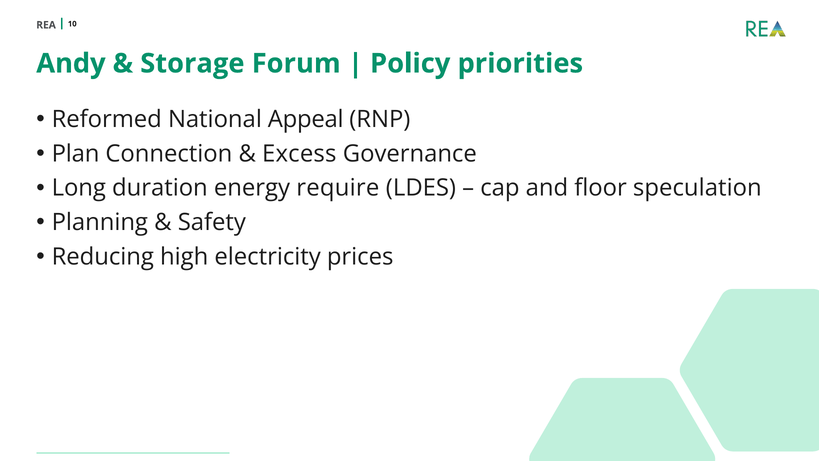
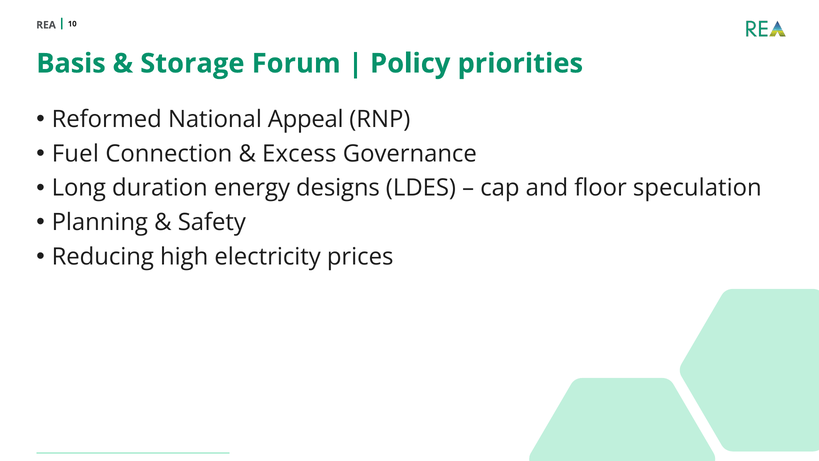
Andy: Andy -> Basis (71, 63)
Plan: Plan -> Fuel (75, 154)
require: require -> designs (338, 188)
